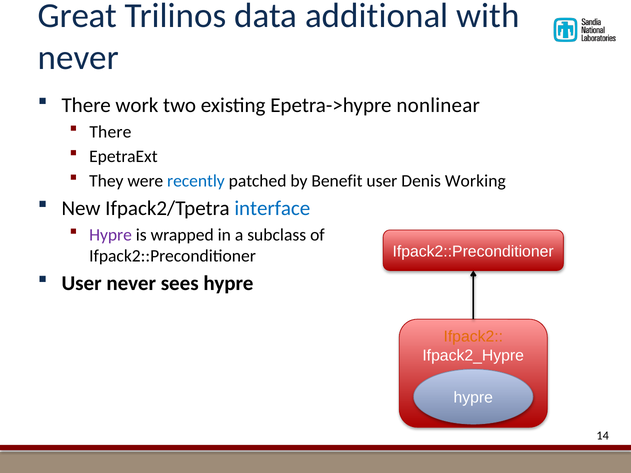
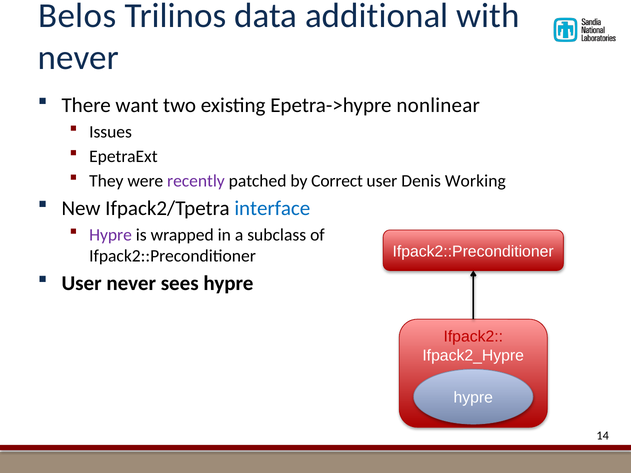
Great: Great -> Belos (77, 16)
work: work -> want (137, 105)
There: There -> Issues (111, 132)
recently colour: blue -> purple (196, 181)
Benefit: Benefit -> Correct (337, 181)
Ifpack2 colour: orange -> red (473, 337)
